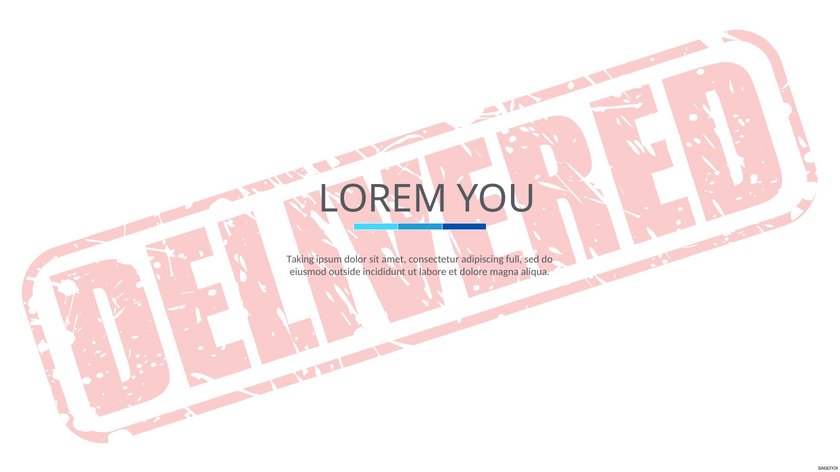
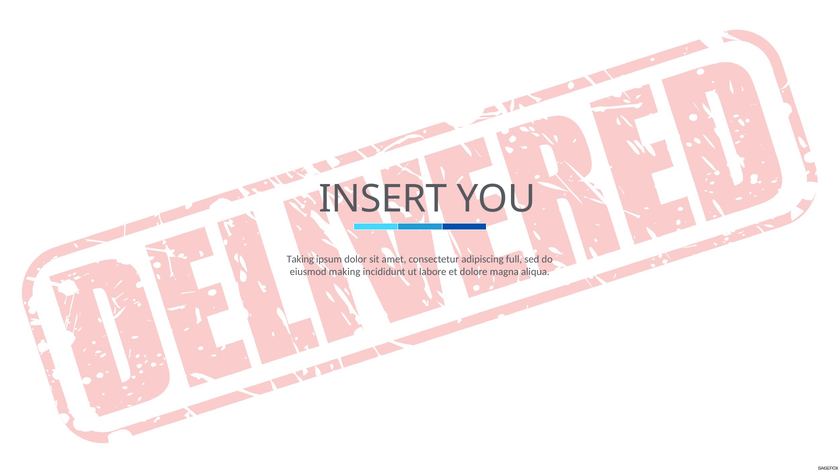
LOREM: LOREM -> INSERT (383, 199)
outside: outside -> making (345, 272)
